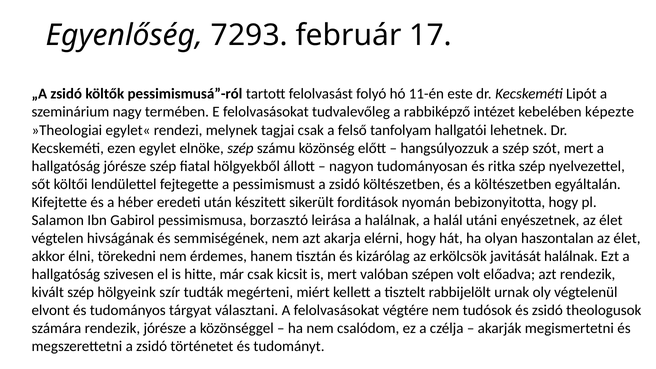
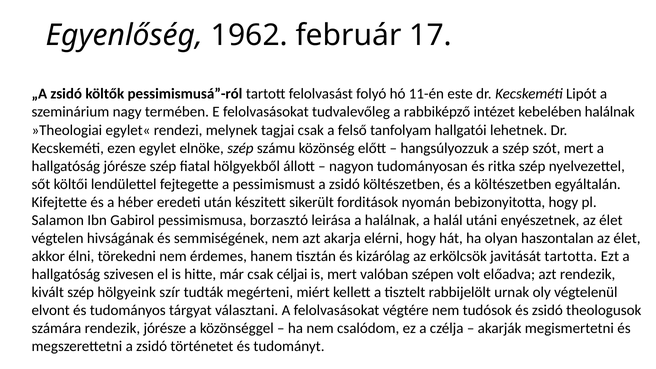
7293: 7293 -> 1962 (249, 35)
kebelében képezte: képezte -> halálnak (610, 112)
javitását halálnak: halálnak -> tartotta (571, 256)
kicsit: kicsit -> céljai (292, 274)
